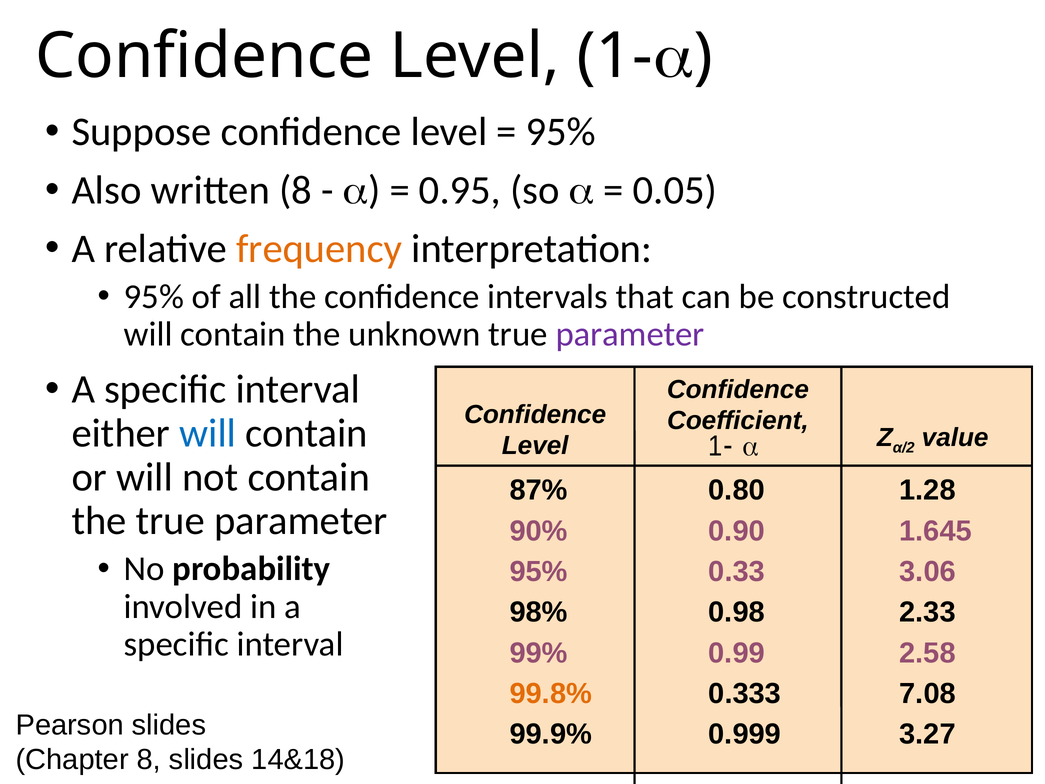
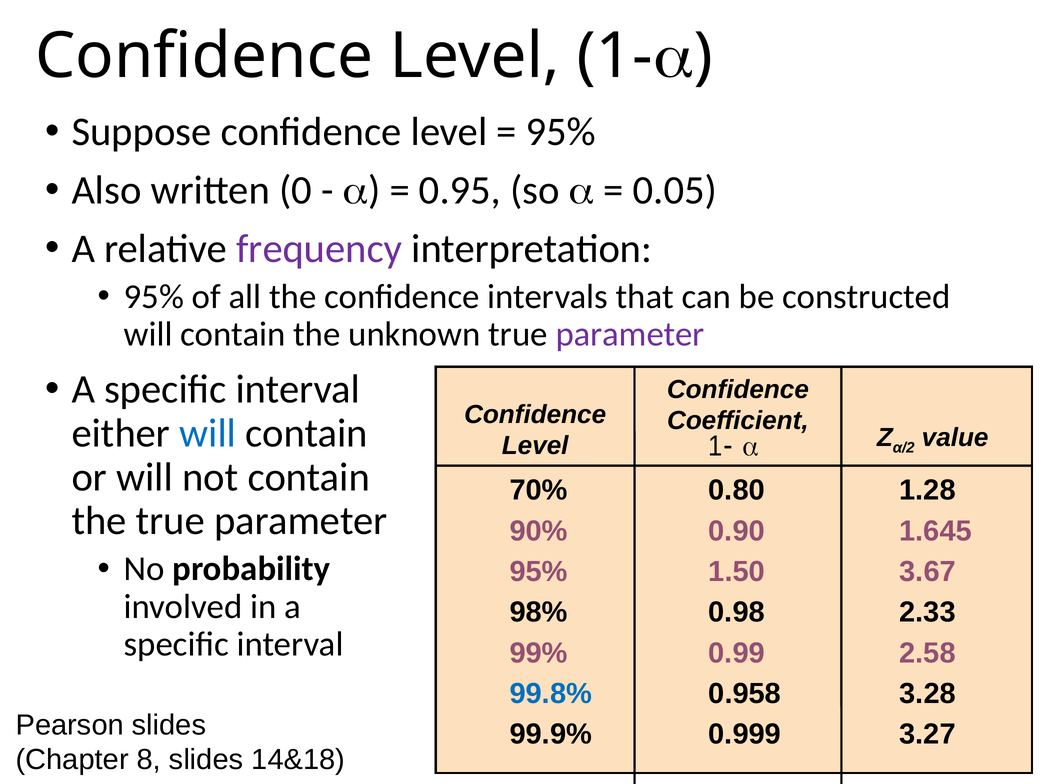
written 8: 8 -> 0 (296, 190)
frequency colour: orange -> purple (319, 249)
87%: 87% -> 70% (539, 490)
0.33: 0.33 -> 1.50 (737, 571)
3.06: 3.06 -> 3.67 (928, 571)
99.8% colour: orange -> blue (551, 693)
0.333: 0.333 -> 0.958 (745, 693)
7.08: 7.08 -> 3.28 (928, 693)
